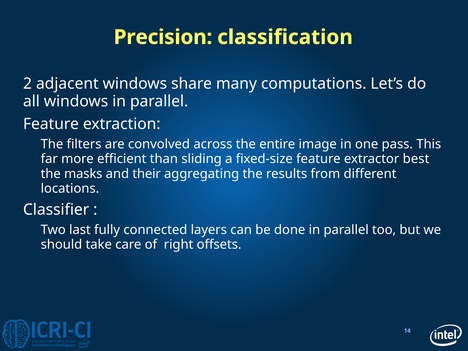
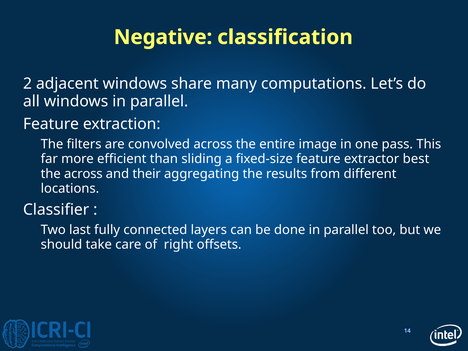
Precision: Precision -> Negative (163, 37)
the masks: masks -> across (83, 174)
